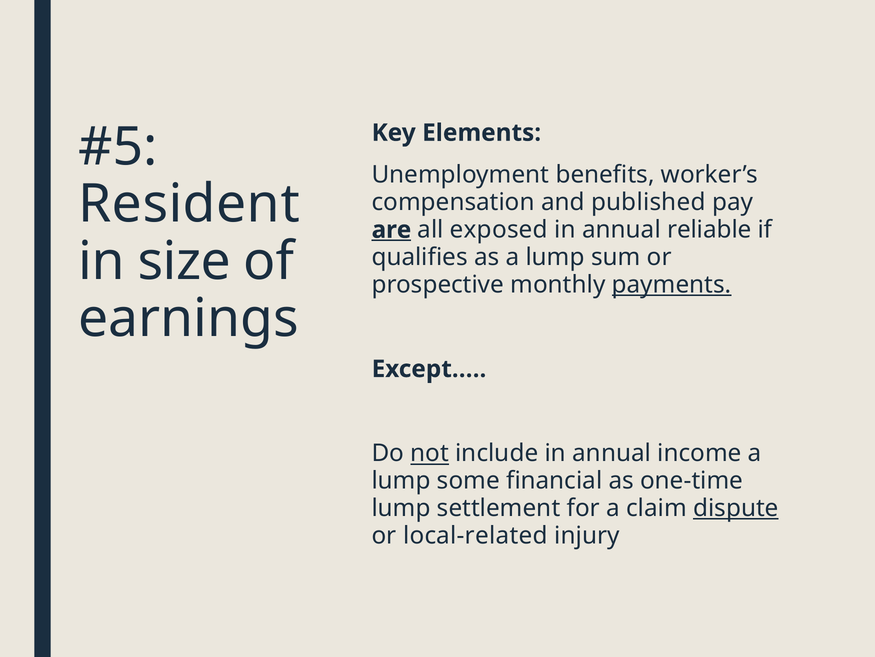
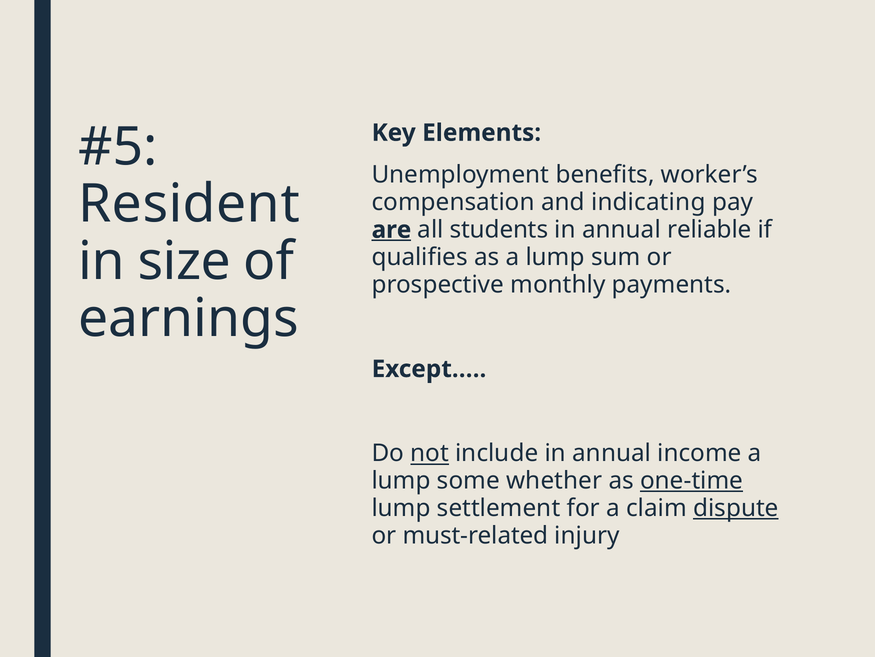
published: published -> indicating (648, 202)
exposed: exposed -> students (499, 230)
payments underline: present -> none (672, 284)
financial: financial -> whether (554, 480)
one-time underline: none -> present (692, 480)
local-related: local-related -> must-related (475, 535)
